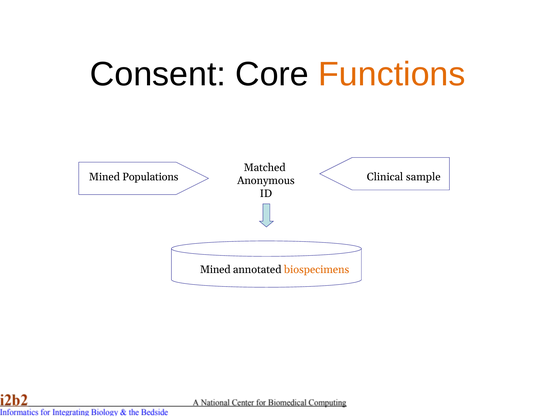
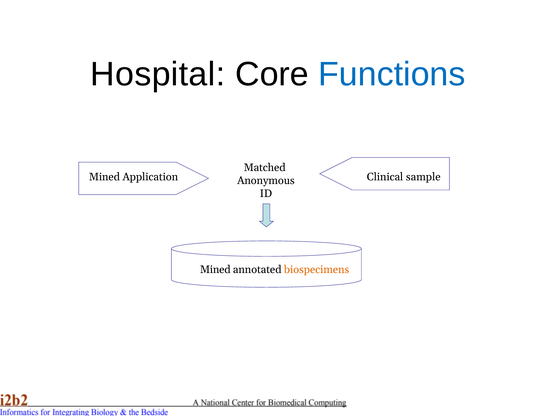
Consent: Consent -> Hospital (158, 74)
Functions colour: orange -> blue (392, 74)
Populations: Populations -> Application (150, 177)
